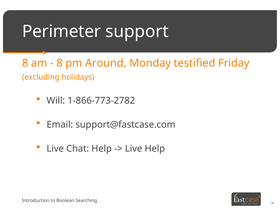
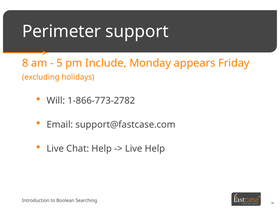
8: 8 -> 5 (60, 63)
Around: Around -> Include (106, 63)
testified: testified -> appears (195, 63)
